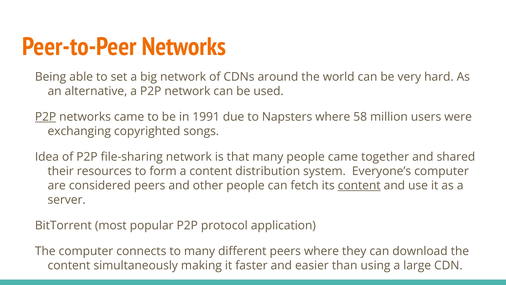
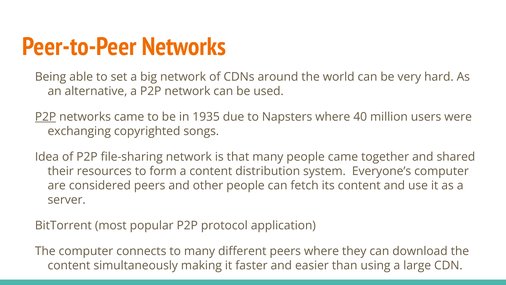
1991: 1991 -> 1935 (206, 117)
58: 58 -> 40 (360, 117)
content underline: present -> none (359, 185)
